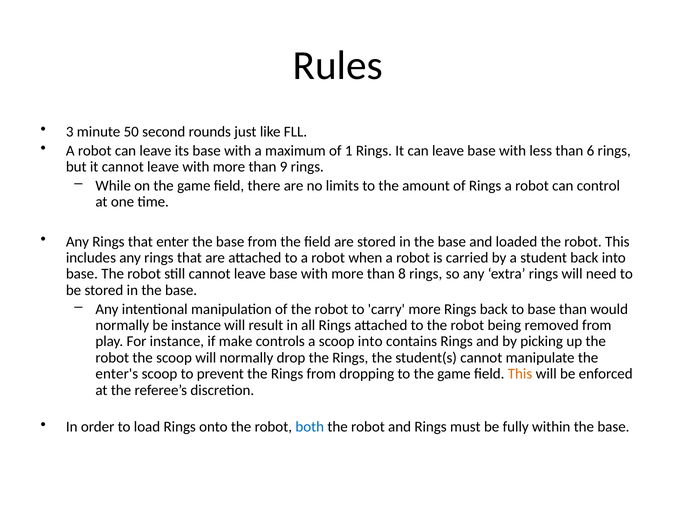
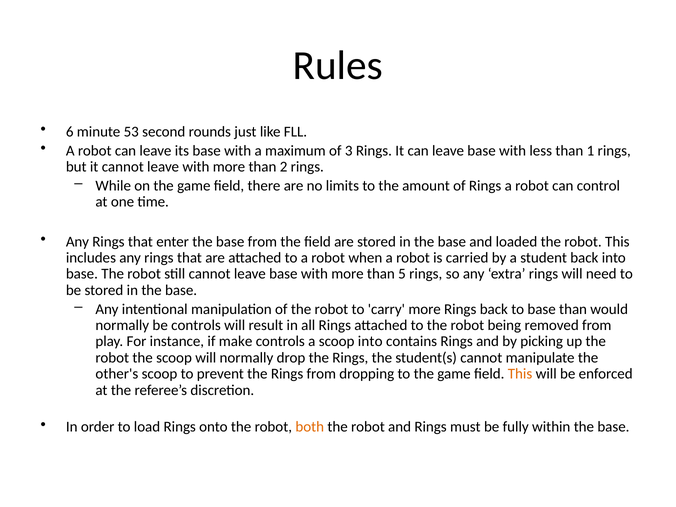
3: 3 -> 6 (70, 132)
50: 50 -> 53 (131, 132)
1: 1 -> 3 (349, 151)
6: 6 -> 1 (590, 151)
9: 9 -> 2 (284, 167)
8: 8 -> 5 (402, 274)
be instance: instance -> controls (196, 325)
enter's: enter's -> other's (117, 374)
both colour: blue -> orange (310, 427)
